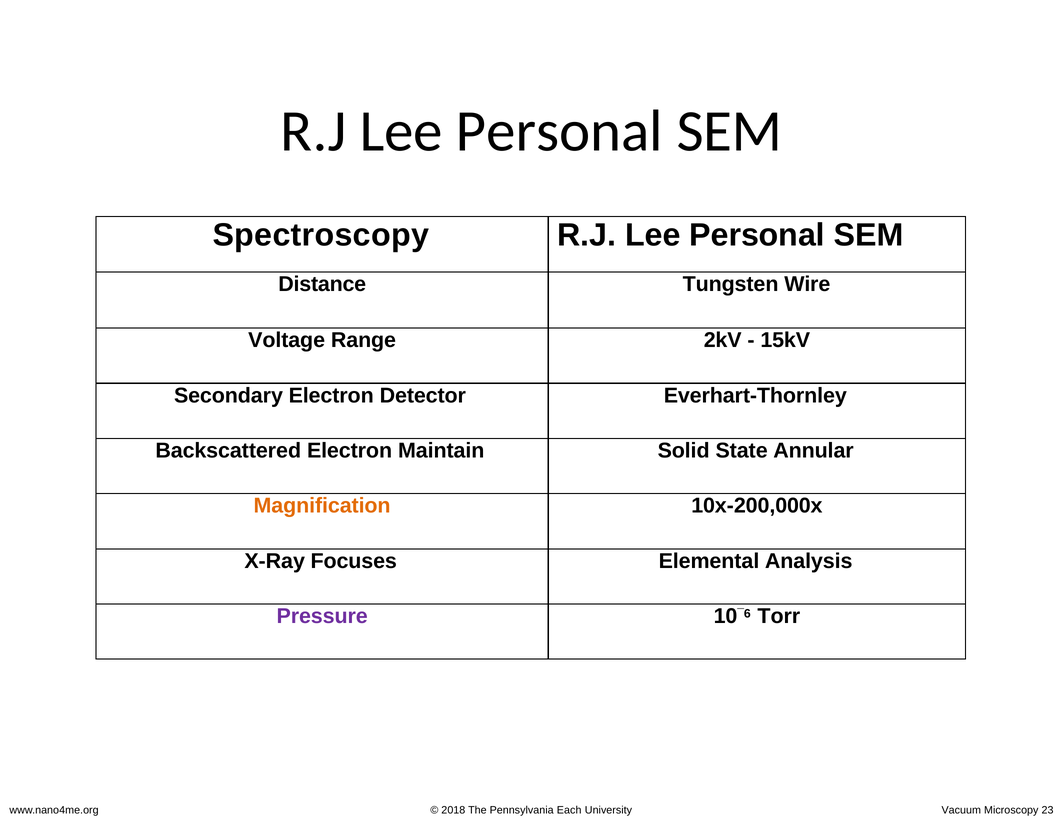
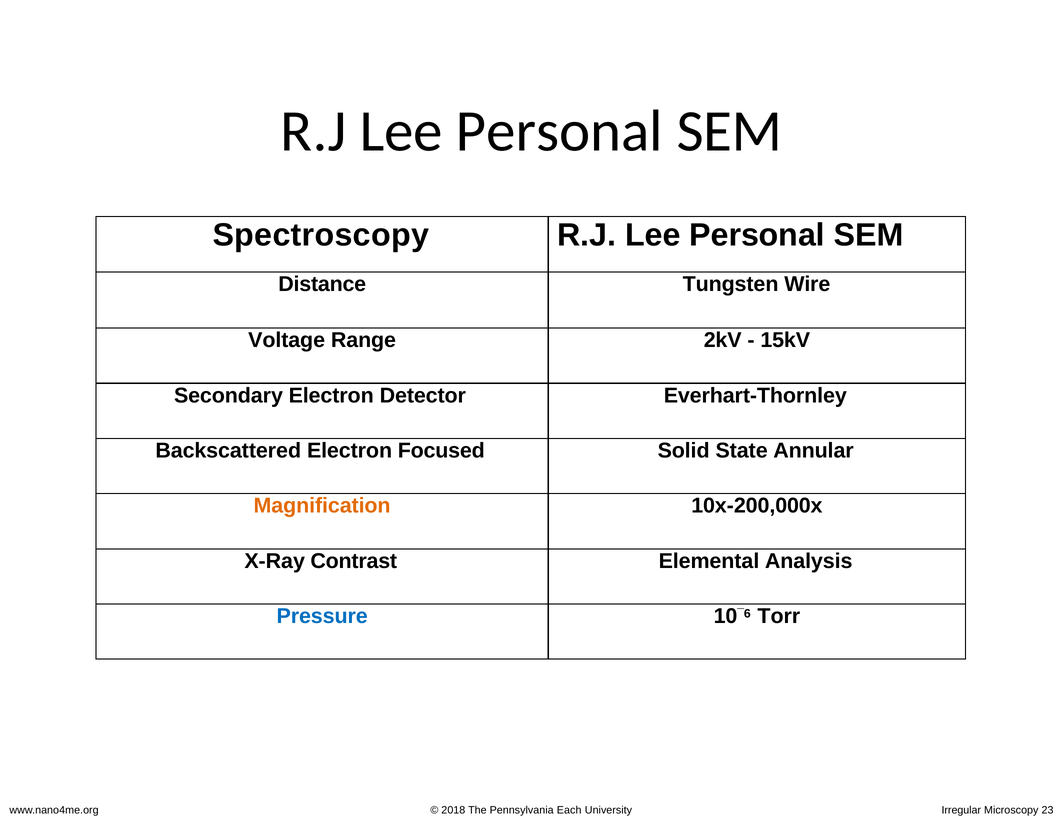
Maintain: Maintain -> Focused (441, 451)
Focuses: Focuses -> Contrast (354, 561)
Pressure colour: purple -> blue (322, 617)
Vacuum: Vacuum -> Irregular (961, 811)
